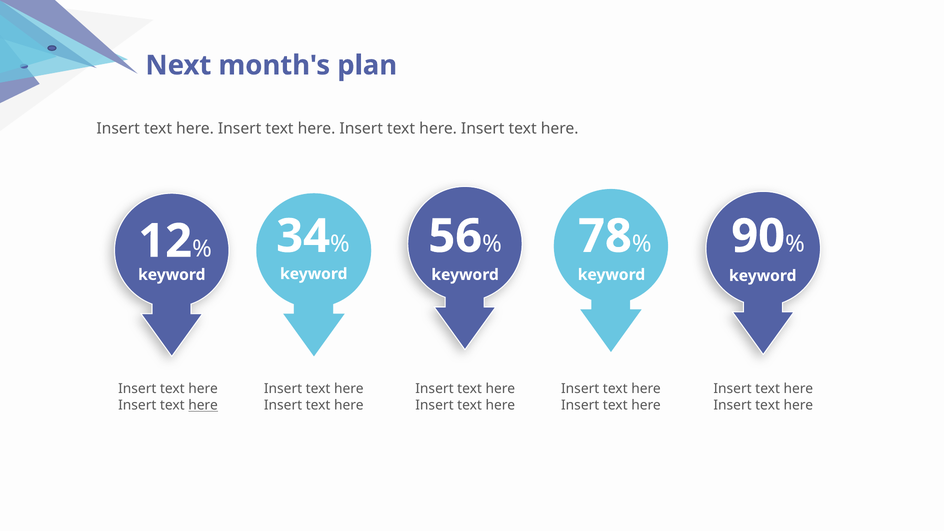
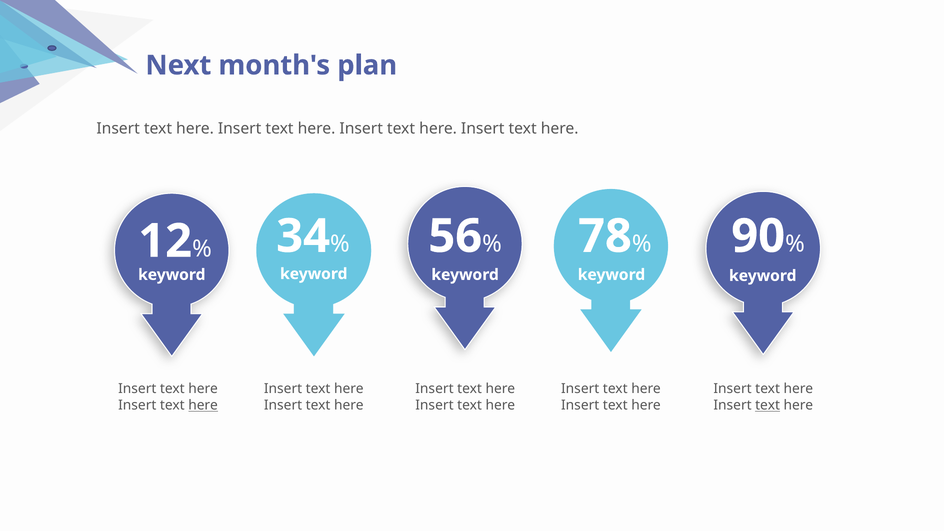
text underline: none -> present (768, 405)
